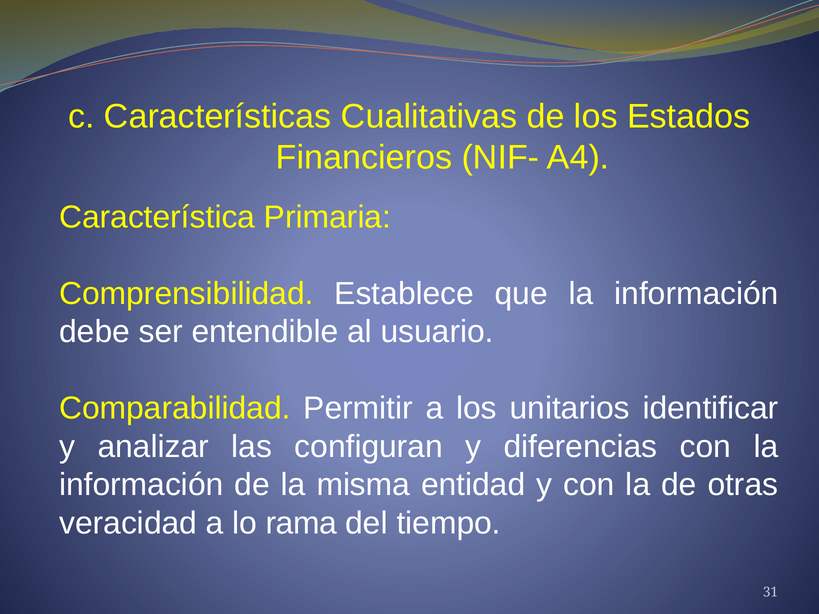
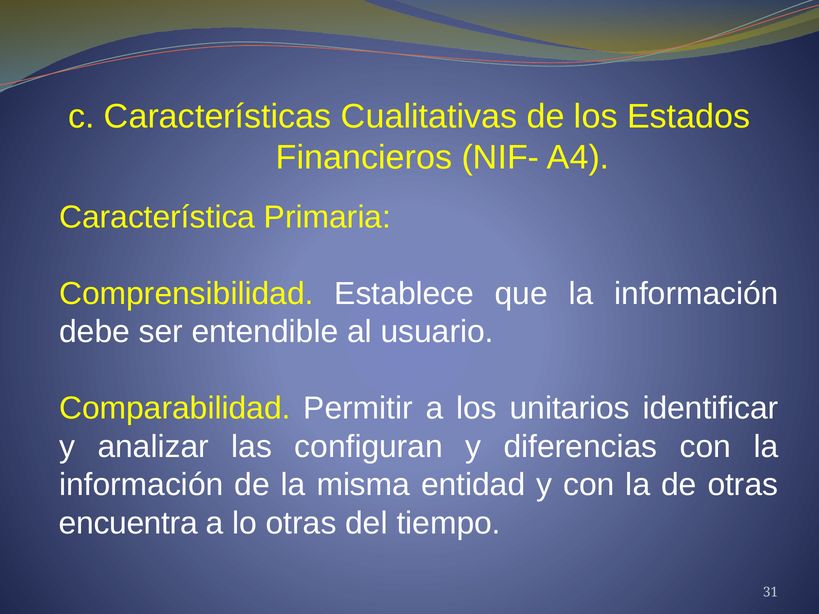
veracidad: veracidad -> encuentra (128, 523)
lo rama: rama -> otras (301, 523)
